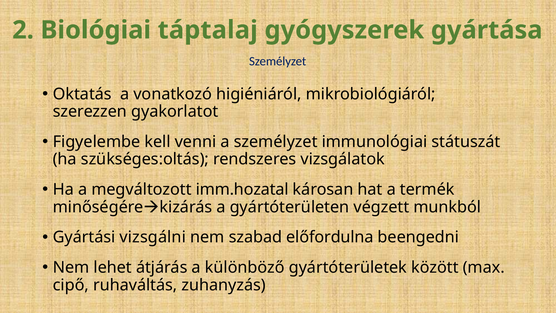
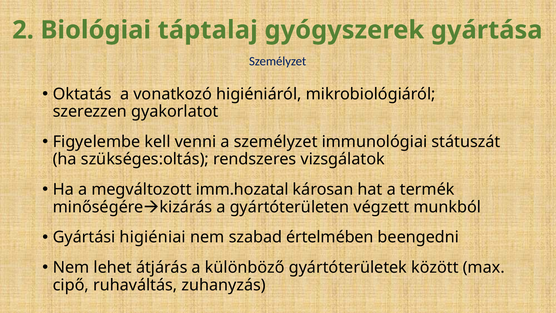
vizsgálni: vizsgálni -> higiéniai (153, 237)
előfordulna: előfordulna -> értelmében (330, 237)
